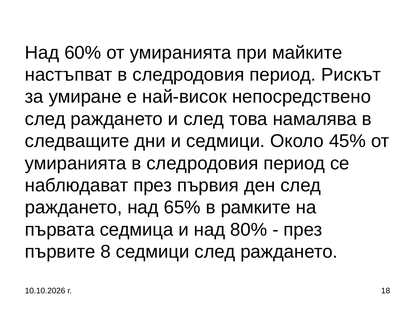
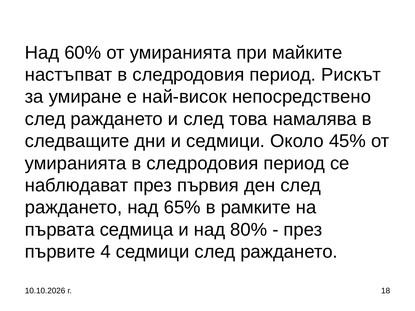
8: 8 -> 4 (105, 252)
